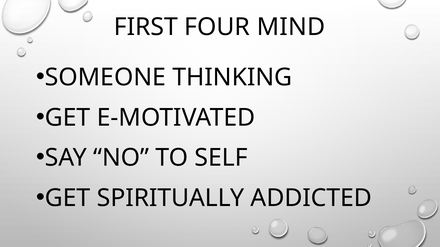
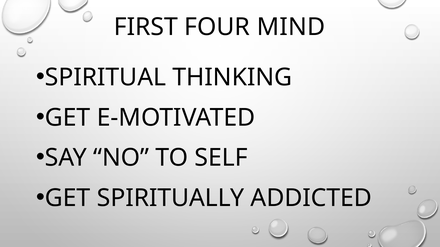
SOMEONE: SOMEONE -> SPIRITUAL (105, 78)
